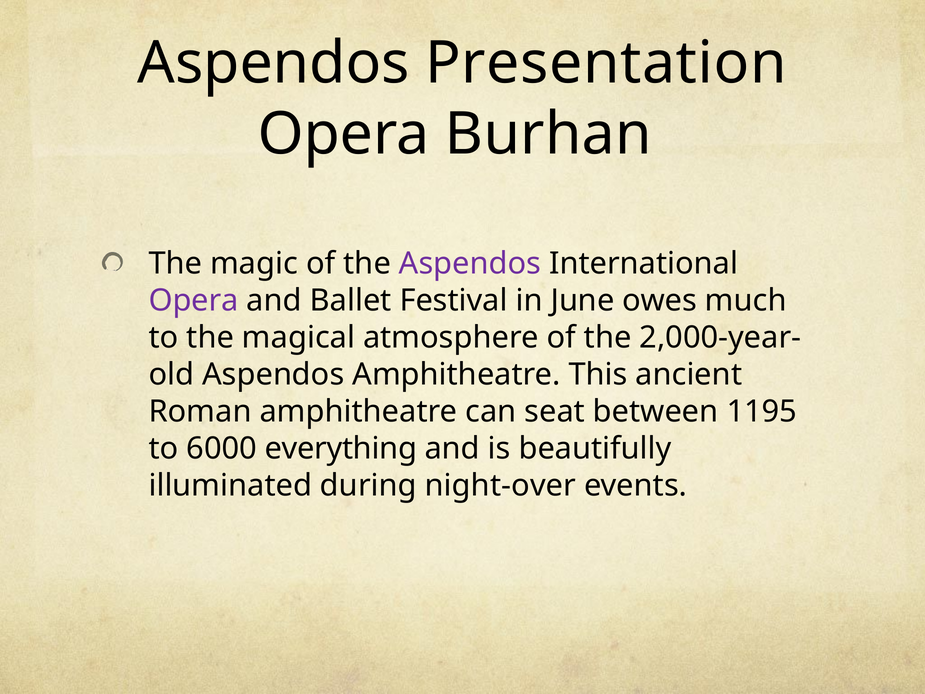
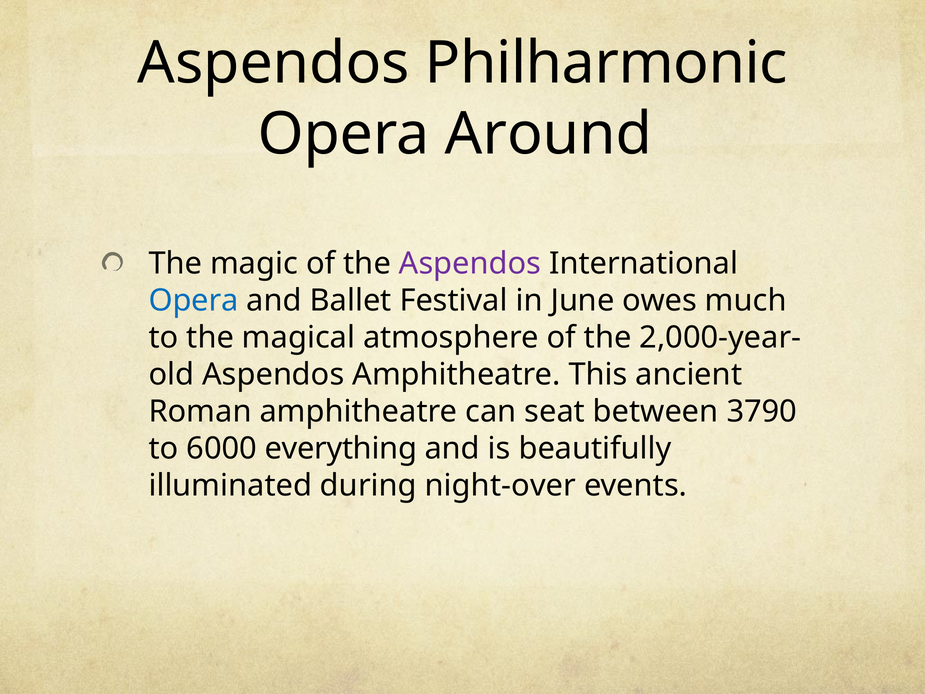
Presentation: Presentation -> Philharmonic (606, 63)
Burhan: Burhan -> Around (548, 134)
Opera colour: purple -> blue (194, 301)
1195: 1195 -> 3790 (762, 412)
